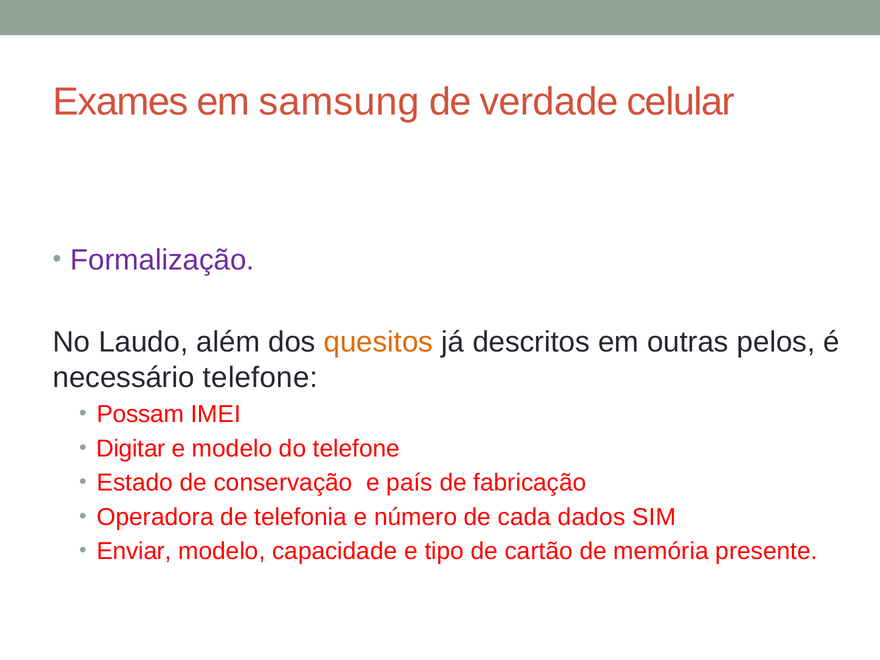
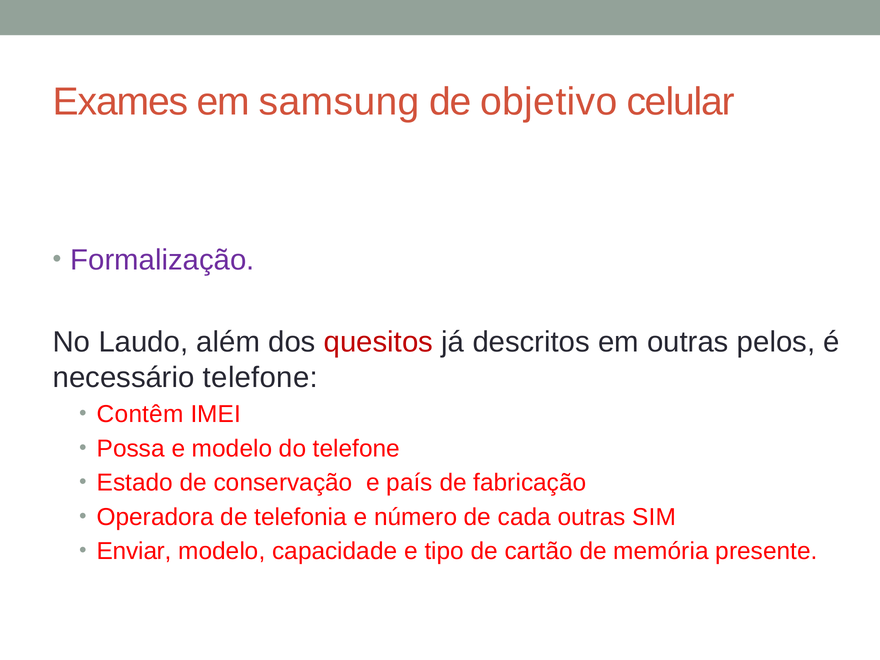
verdade: verdade -> objetivo (549, 102)
quesitos colour: orange -> red (378, 342)
Possam: Possam -> Contêm (140, 414)
Digitar: Digitar -> Possa (131, 449)
cada dados: dados -> outras (592, 517)
